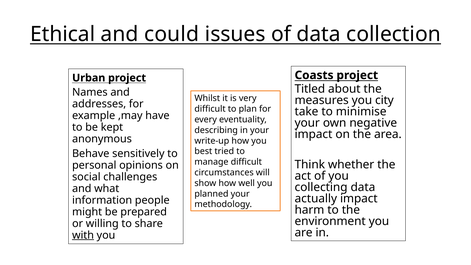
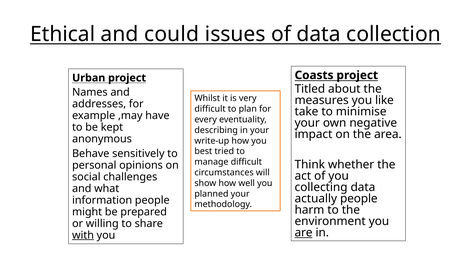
city: city -> like (384, 100)
actually impact: impact -> people (359, 199)
are underline: none -> present (304, 233)
